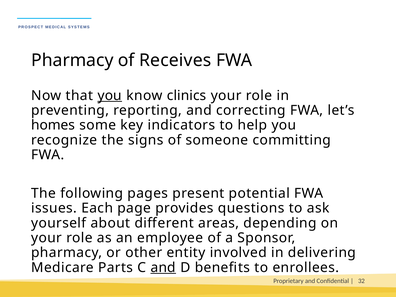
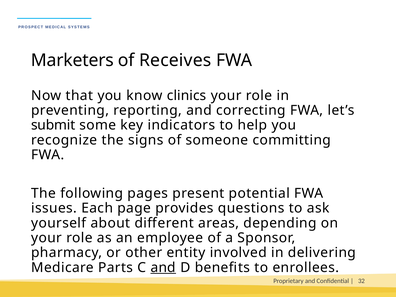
Pharmacy: Pharmacy -> Marketers (72, 60)
you underline: present -> none (110, 95)
homes: homes -> submit (53, 125)
